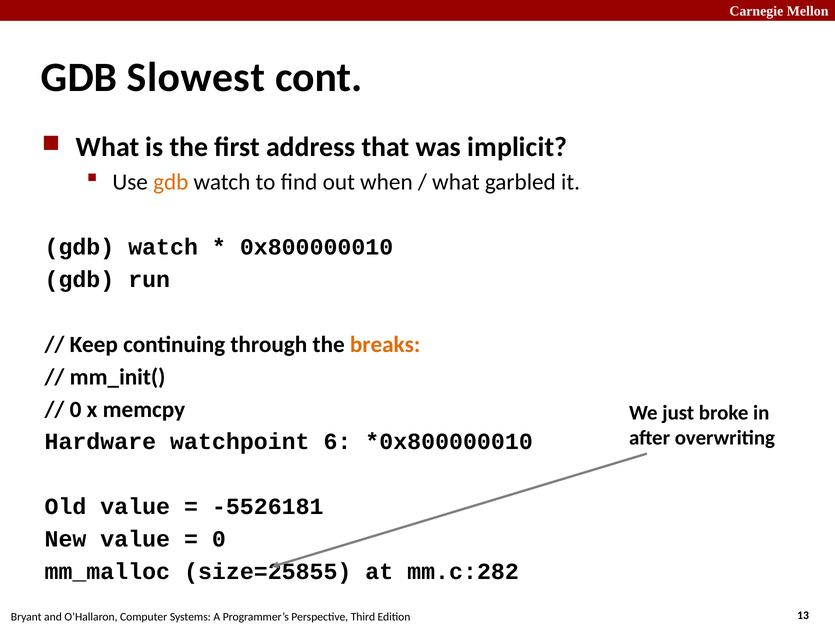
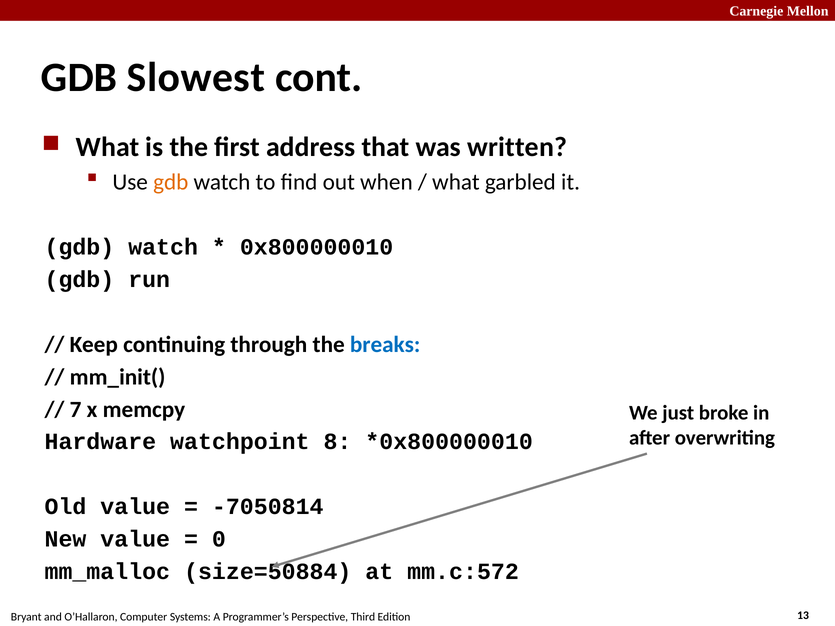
implicit: implicit -> written (517, 147)
breaks colour: orange -> blue (385, 345)
0: 0 -> 7 (76, 410)
6: 6 -> 8 (337, 442)
-5526181: -5526181 -> -7050814 (268, 507)
size=25855: size=25855 -> size=50884 (268, 572)
mm.c:282: mm.c:282 -> mm.c:572 (463, 572)
